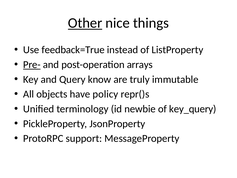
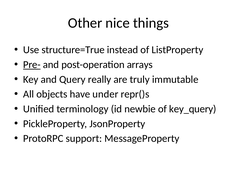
Other underline: present -> none (85, 23)
feedback=True: feedback=True -> structure=True (73, 50)
know: know -> really (100, 79)
policy: policy -> under (105, 94)
